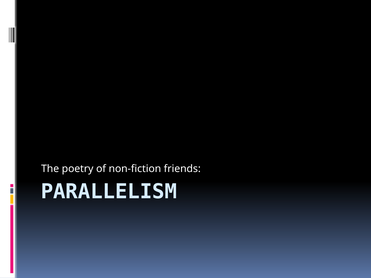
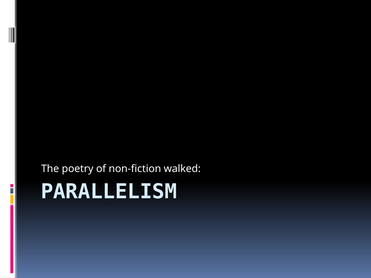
friends: friends -> walked (182, 169)
